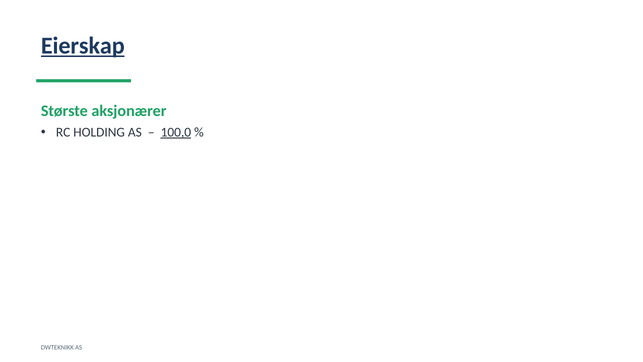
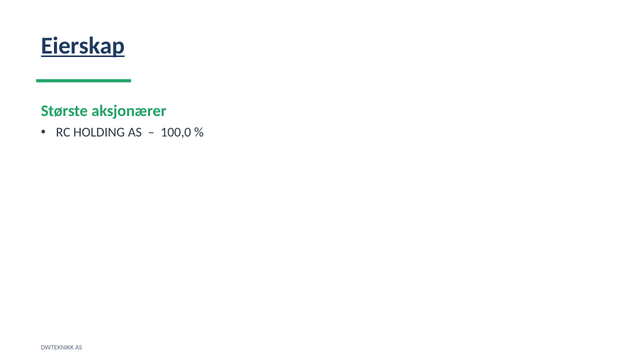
100,0 underline: present -> none (176, 132)
